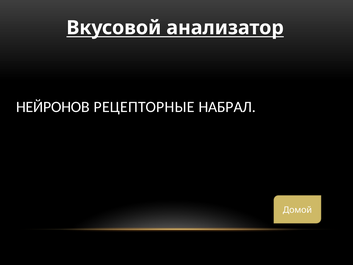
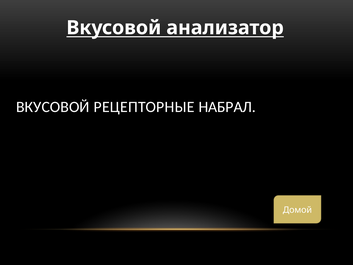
НЕЙРОНОВ: НЕЙРОНОВ -> ВКУСОВОЙ (53, 107)
